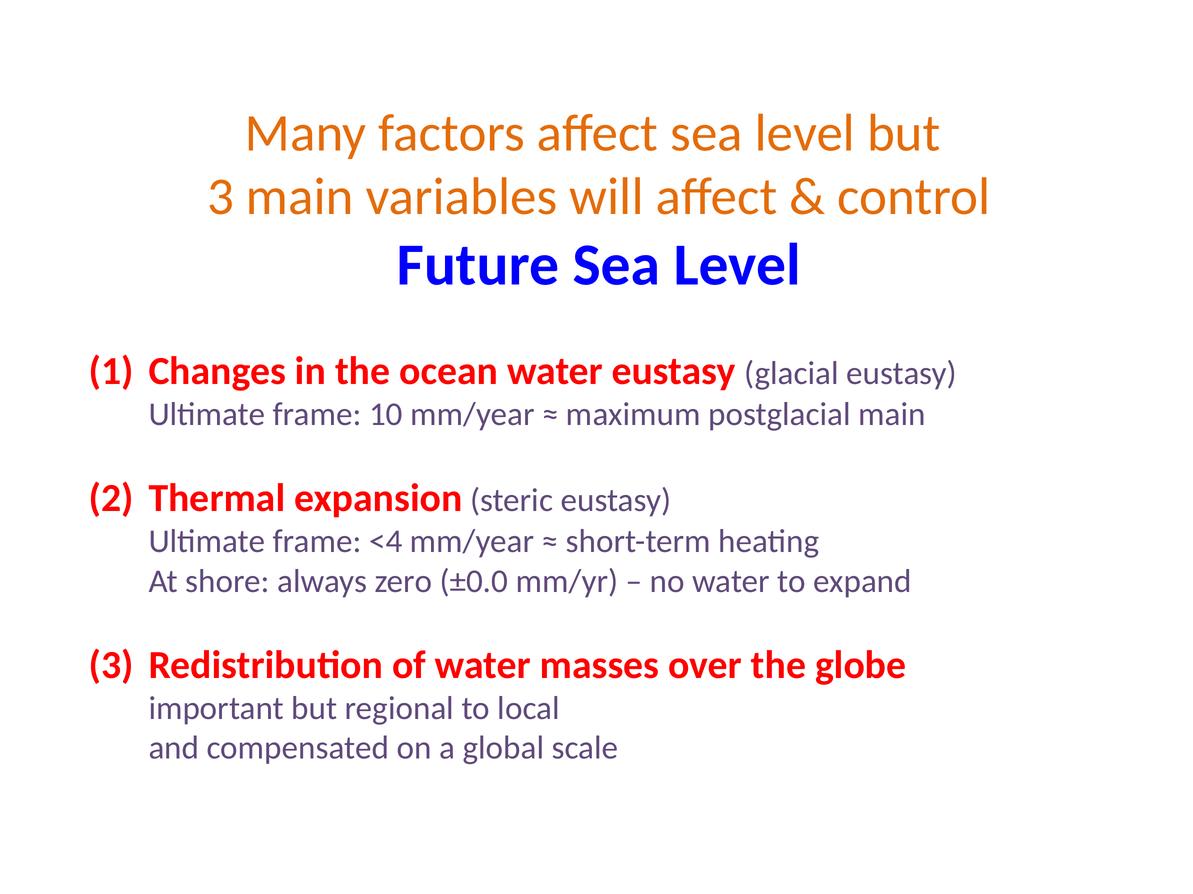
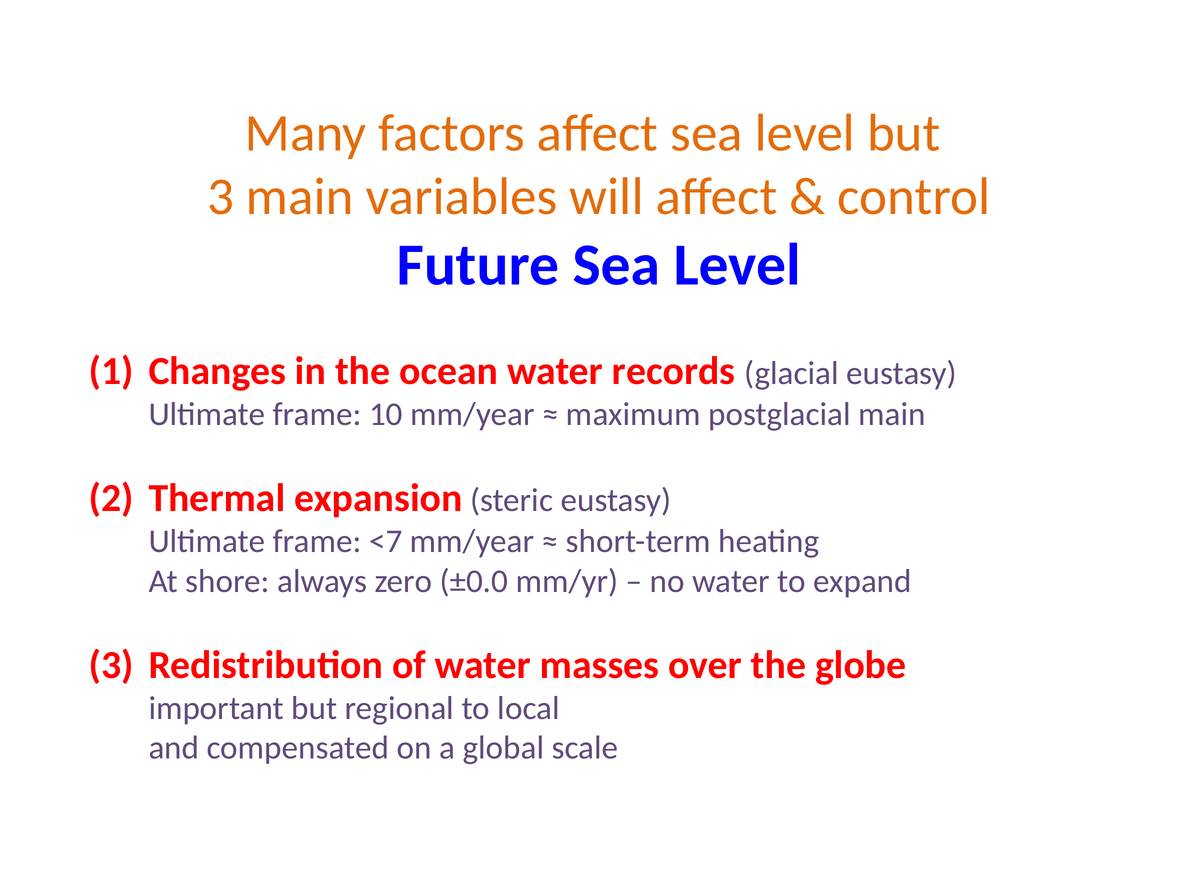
water eustasy: eustasy -> records (674, 371)
<4: <4 -> <7 (386, 542)
